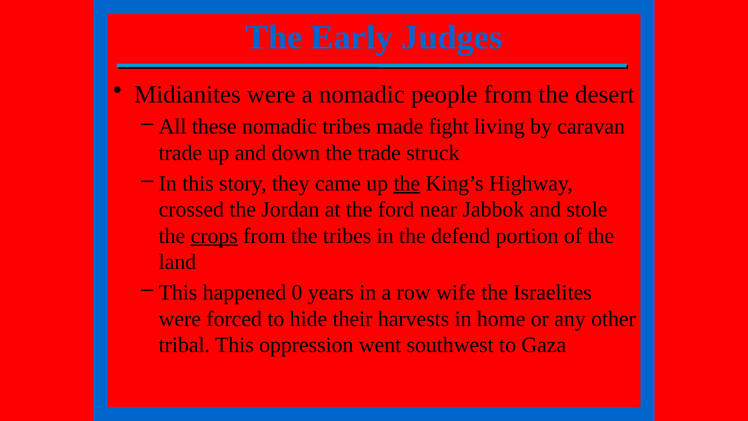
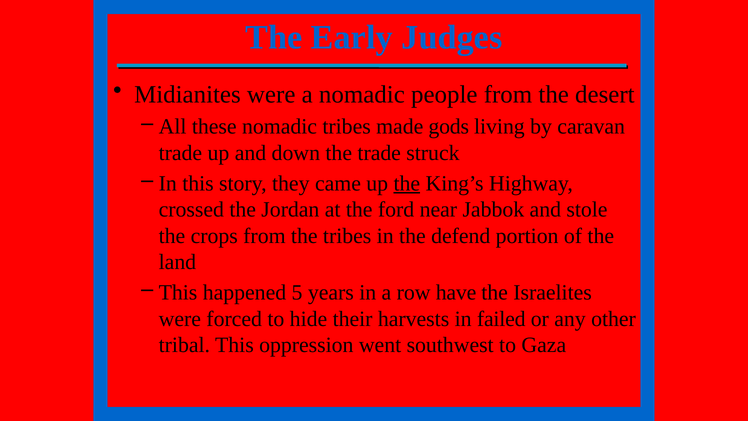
fight: fight -> gods (449, 127)
crops underline: present -> none (214, 236)
0: 0 -> 5 (297, 292)
wife: wife -> have (456, 292)
home: home -> failed (501, 319)
